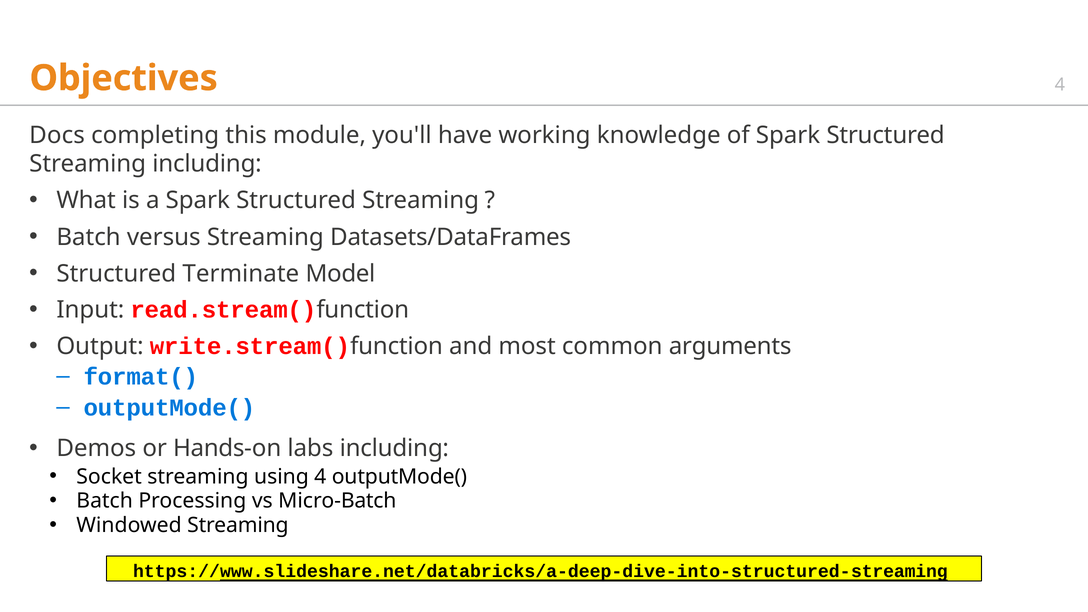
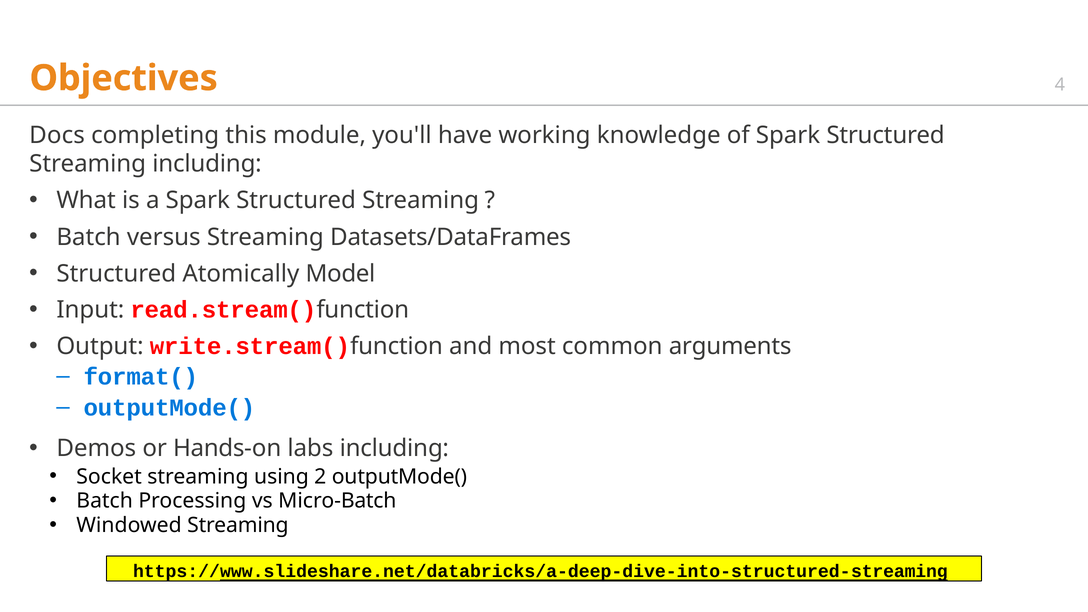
Terminate: Terminate -> Atomically (241, 274)
using 4: 4 -> 2 (320, 477)
